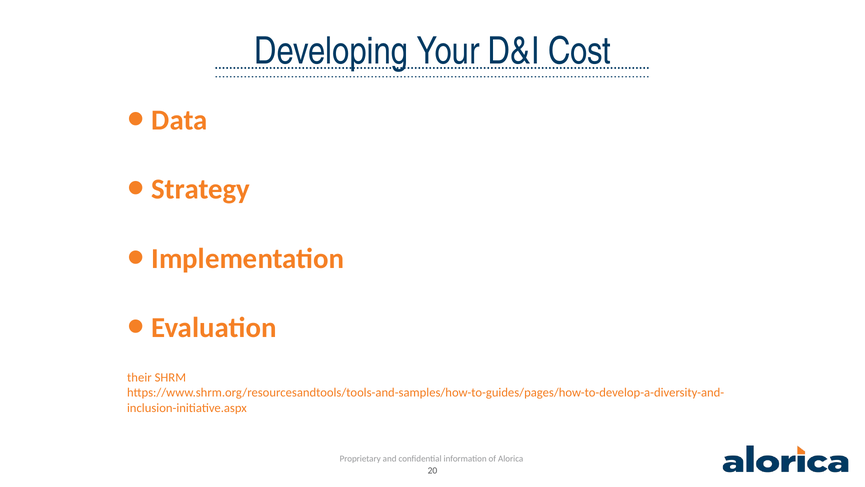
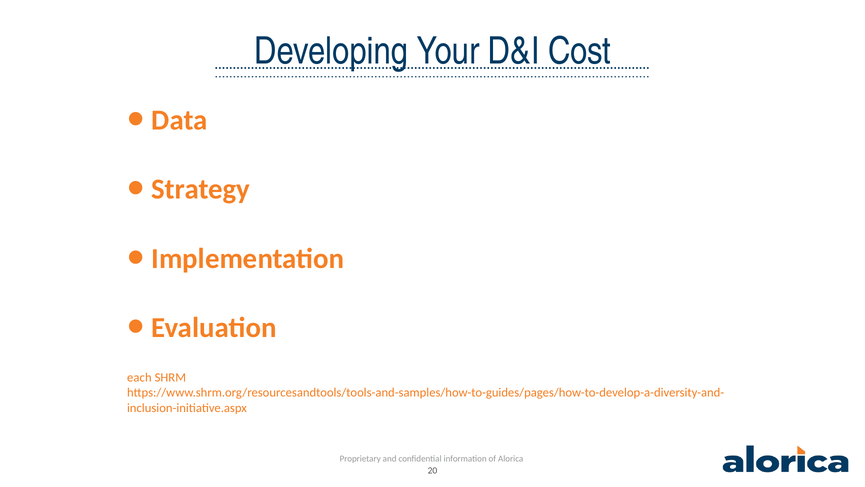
their: their -> each (139, 377)
